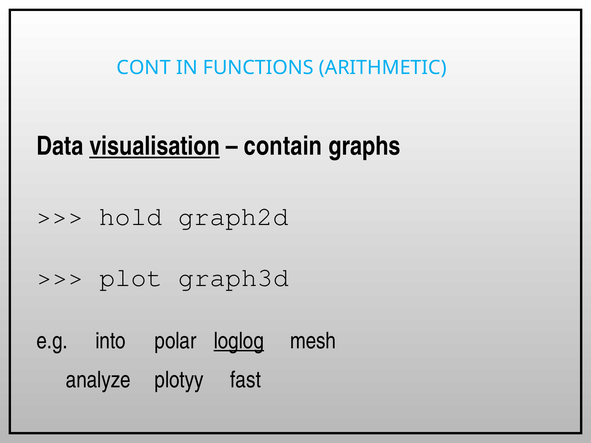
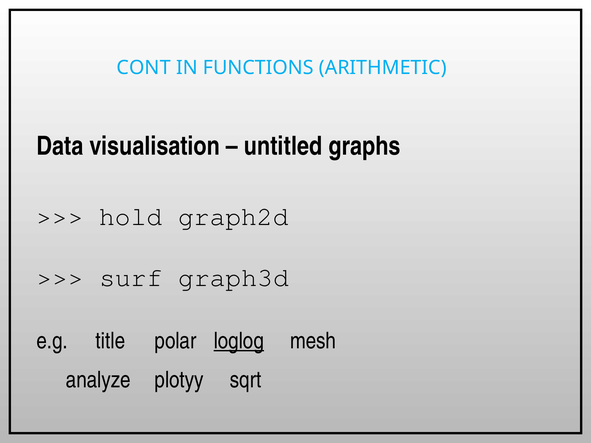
visualisation underline: present -> none (155, 146)
contain: contain -> untitled (283, 146)
plot: plot -> surf (131, 278)
into: into -> title (110, 341)
fast: fast -> sqrt (246, 380)
